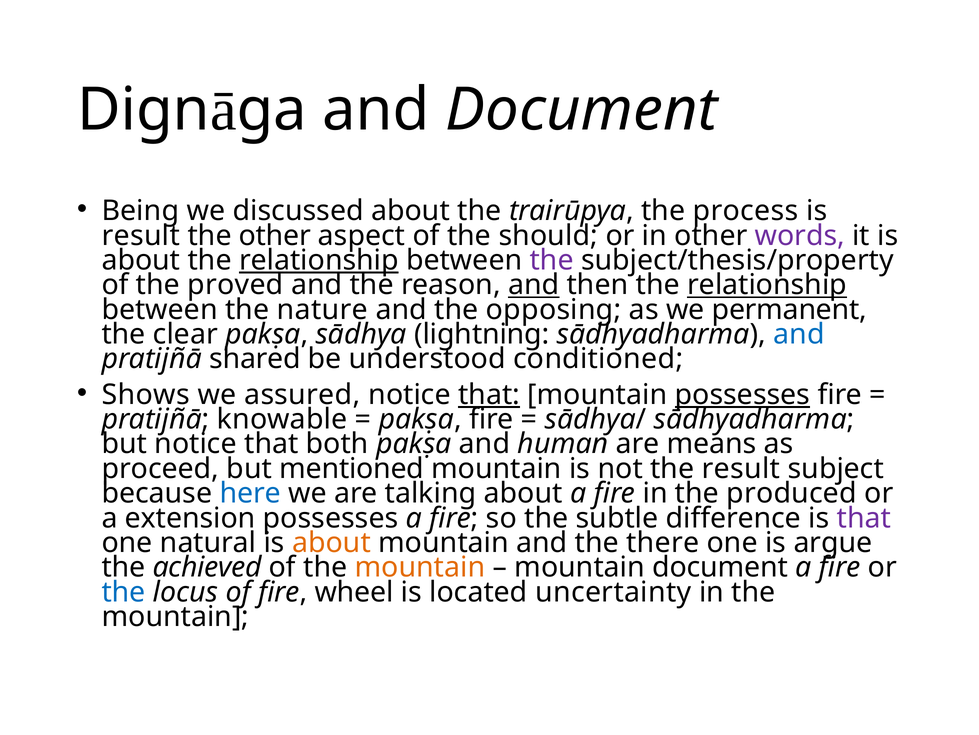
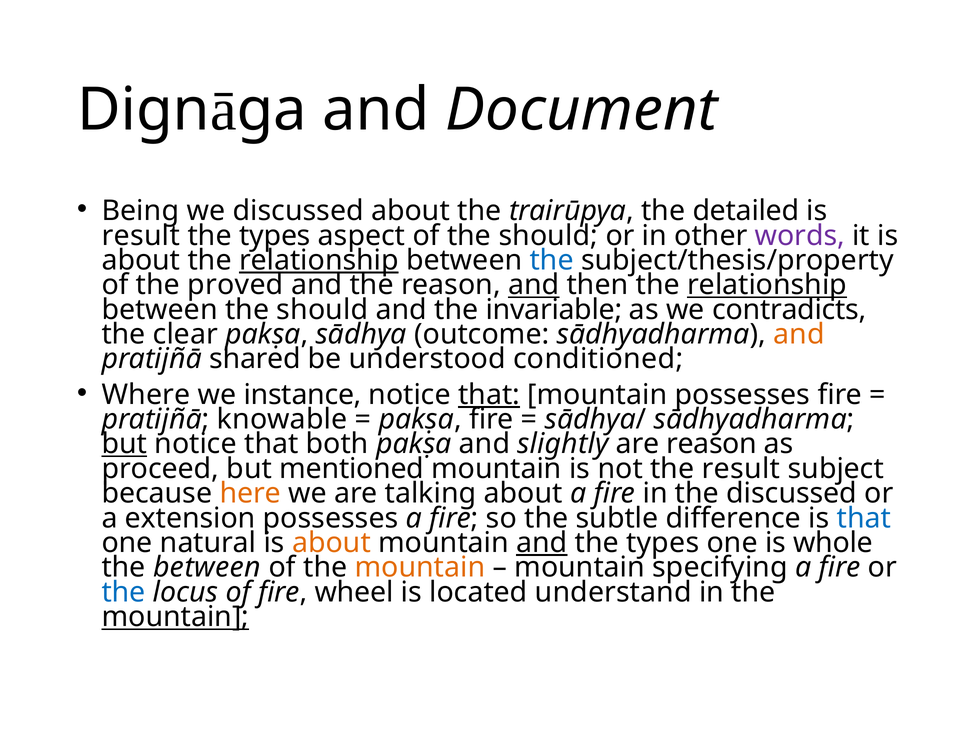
process: process -> detailed (746, 211)
other: other -> types (275, 235)
the colour: purple -> blue (552, 260)
between the nature: nature -> should (322, 309)
opposing: opposing -> invariable (554, 309)
permanent: permanent -> contradicts (789, 309)
lightning: lightning -> outcome (482, 334)
and colour: blue -> orange (799, 334)
Shows: Shows -> Where (146, 394)
assured: assured -> instance (303, 394)
possesses underline: present -> none (742, 394)
but underline: none -> present (124, 444)
human: human -> slightly (563, 444)
are means: means -> reason (712, 444)
here colour: blue -> orange (250, 493)
the produced: produced -> discussed (792, 493)
that colour: purple -> blue (864, 518)
and underline: none -> present (542, 542)
there: there -> types (663, 542)
argue: argue -> whole (833, 542)
the achieved: achieved -> between (207, 567)
mountain document: document -> specifying (720, 567)
uncertainty: uncertainty -> understand (613, 592)
mountain underline: none -> present (175, 616)
